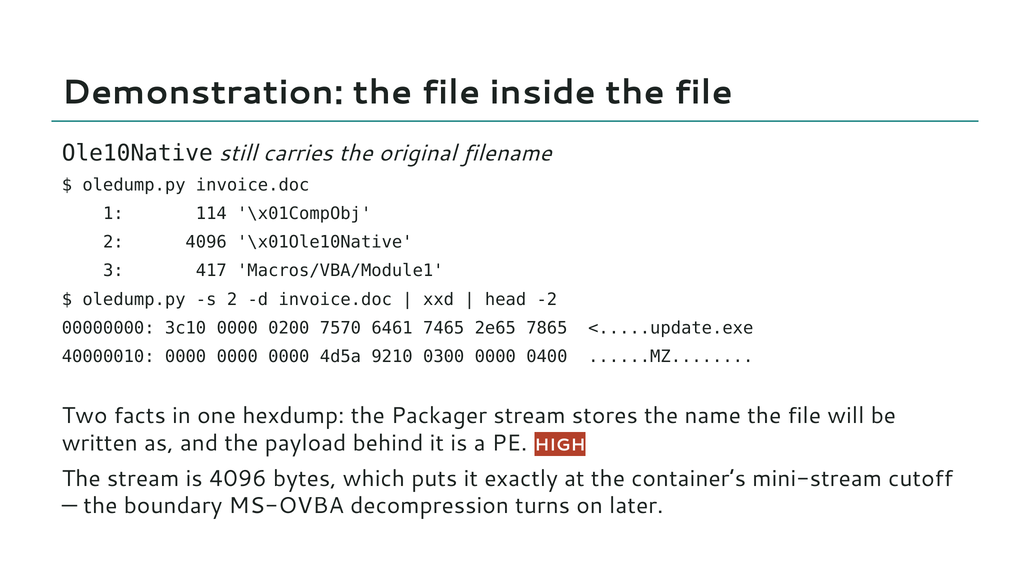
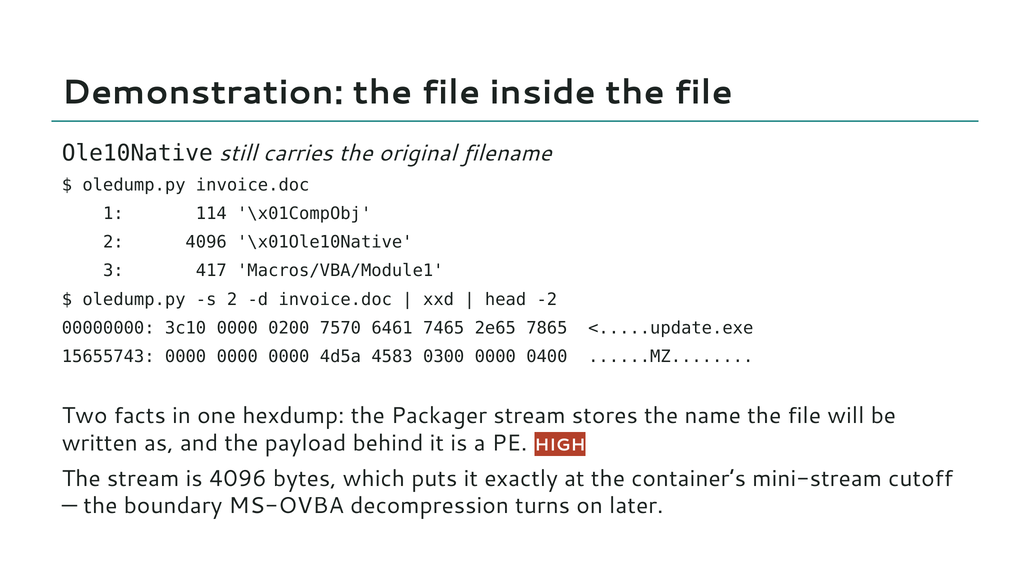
40000010: 40000010 -> 15655743 (108, 357)
9210: 9210 -> 4583 (392, 357)
